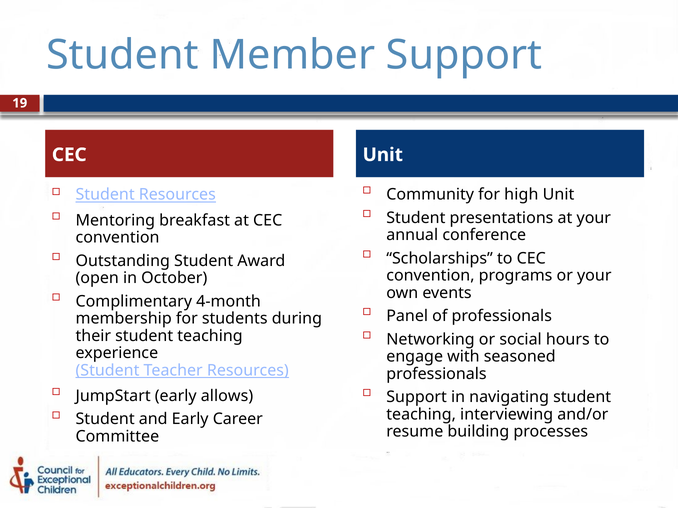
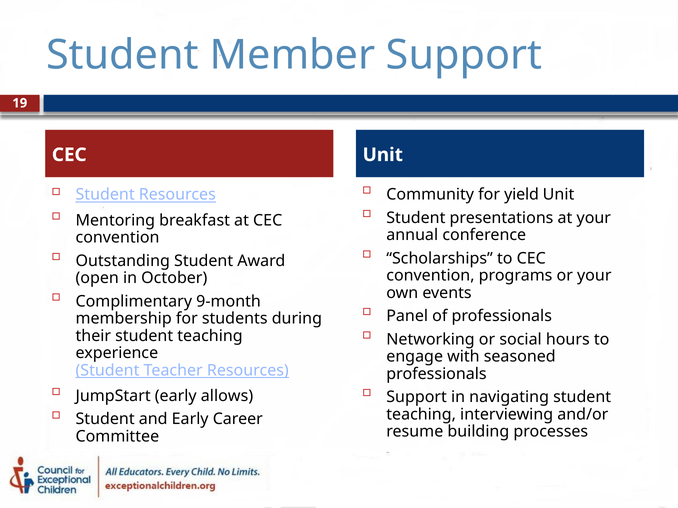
high: high -> yield (522, 195)
4-month: 4-month -> 9-month (229, 302)
